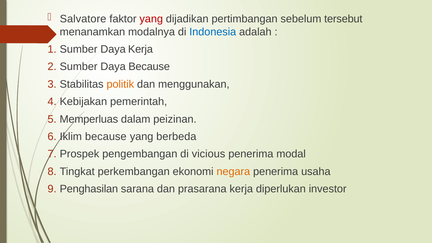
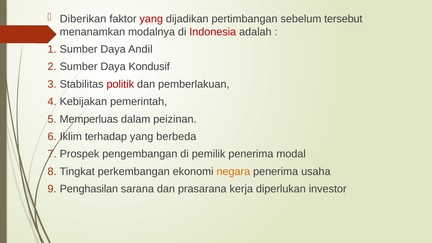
Salvatore: Salvatore -> Diberikan (83, 19)
Indonesia colour: blue -> red (213, 32)
Daya Kerja: Kerja -> Andil (140, 49)
Daya Because: Because -> Kondusif (149, 67)
politik colour: orange -> red (120, 84)
menggunakan: menggunakan -> pemberlakuan (194, 84)
Iklim because: because -> terhadap (106, 137)
vicious: vicious -> pemilik (209, 154)
